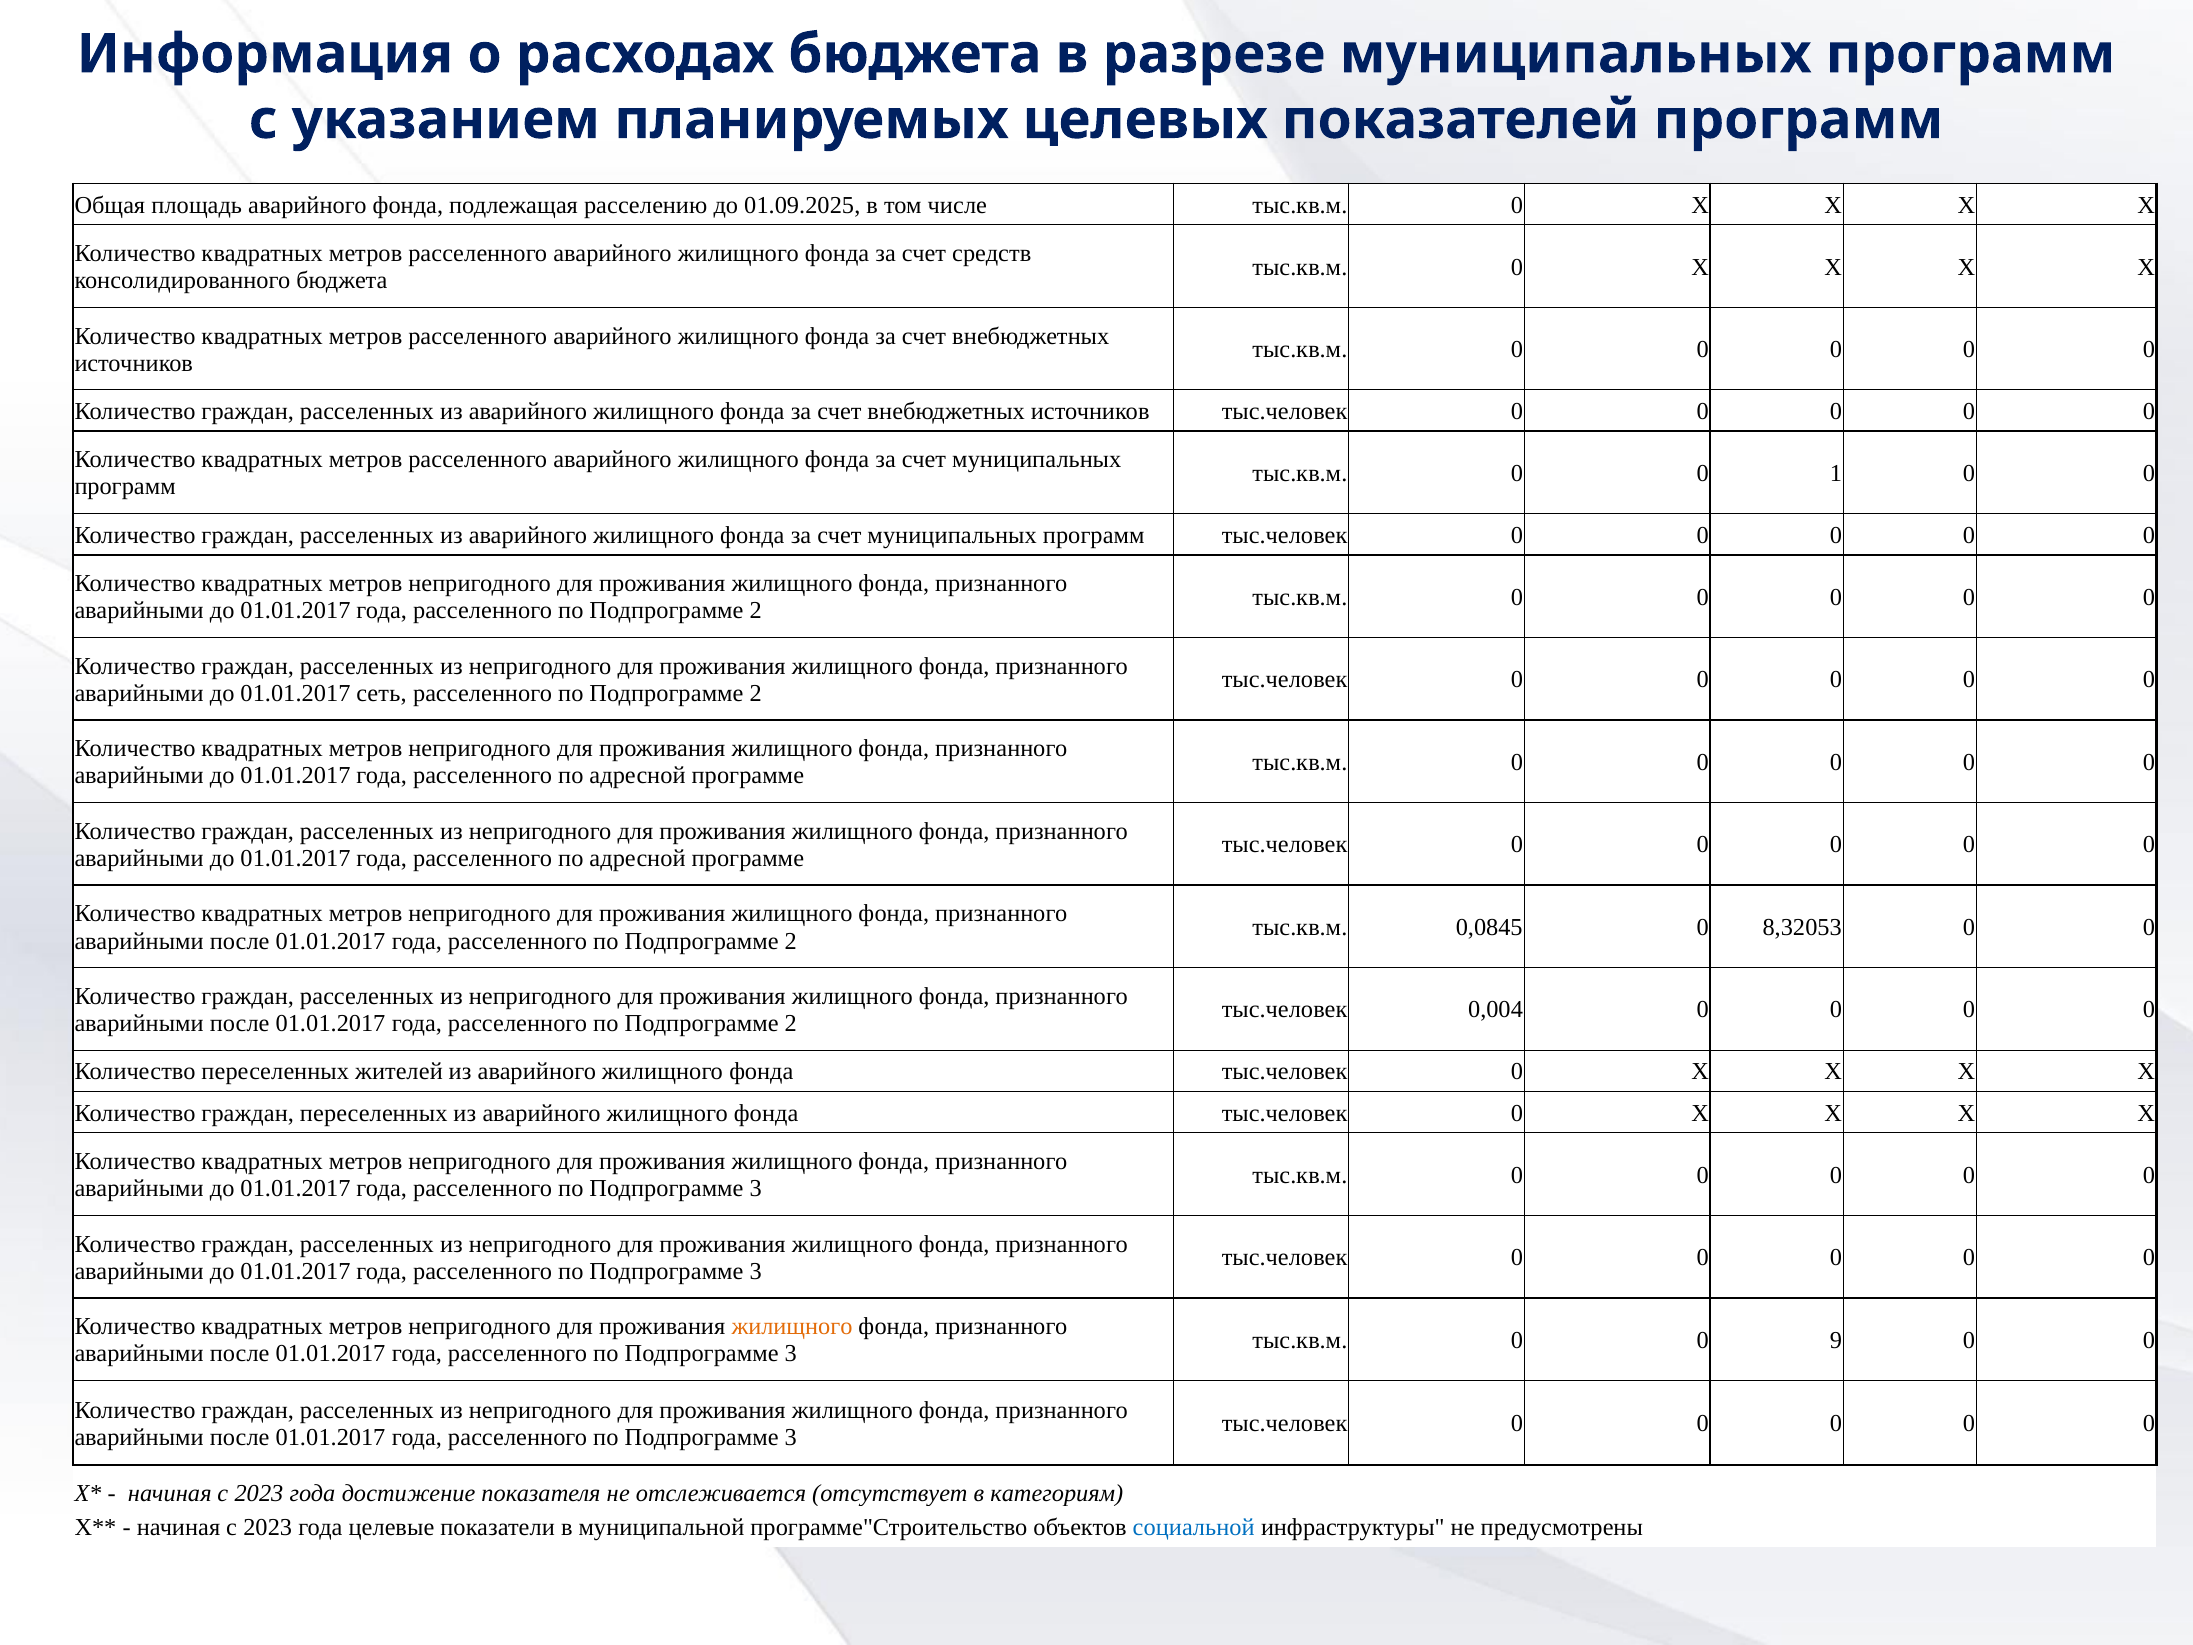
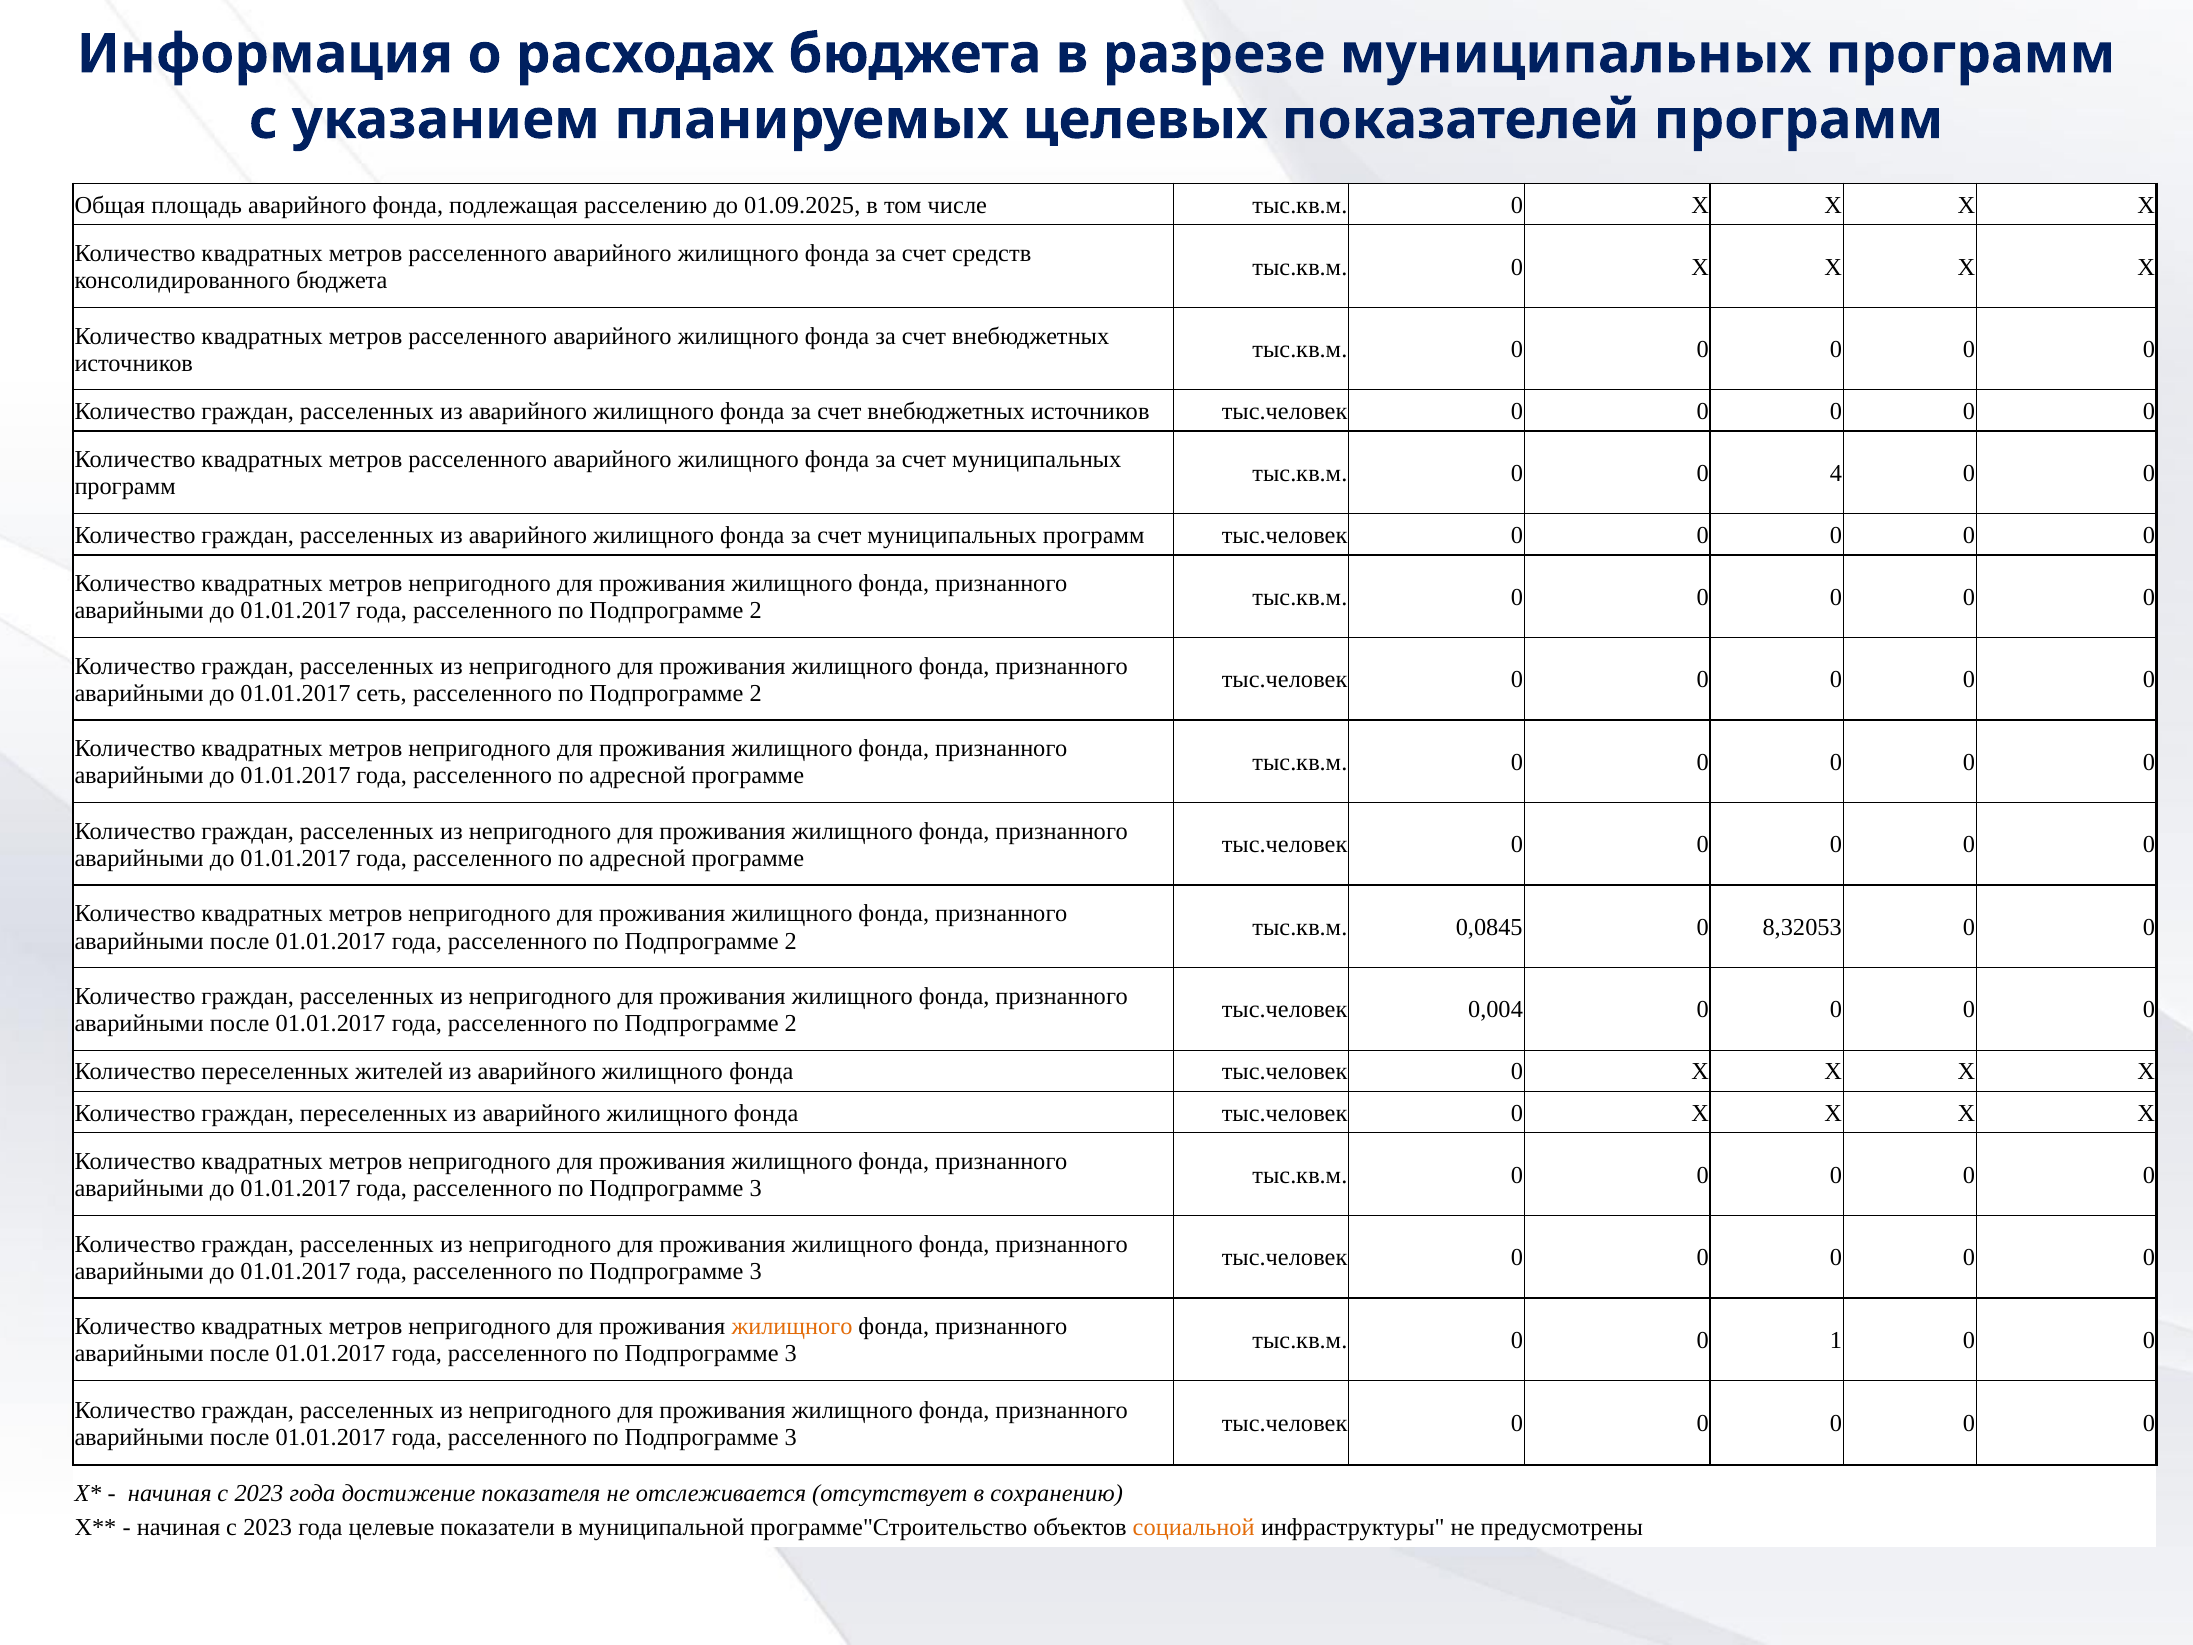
1: 1 -> 4 (1836, 473)
9: 9 -> 1 (1836, 1340)
категориям: категориям -> сохранению (1057, 1493)
социальной colour: blue -> orange (1194, 1528)
